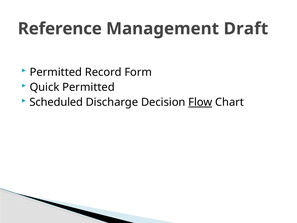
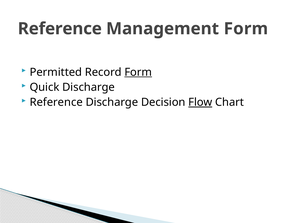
Management Draft: Draft -> Form (246, 29)
Form underline: none -> present (138, 72)
Quick Permitted: Permitted -> Discharge (89, 87)
Scheduled: Scheduled -> Reference (56, 102)
